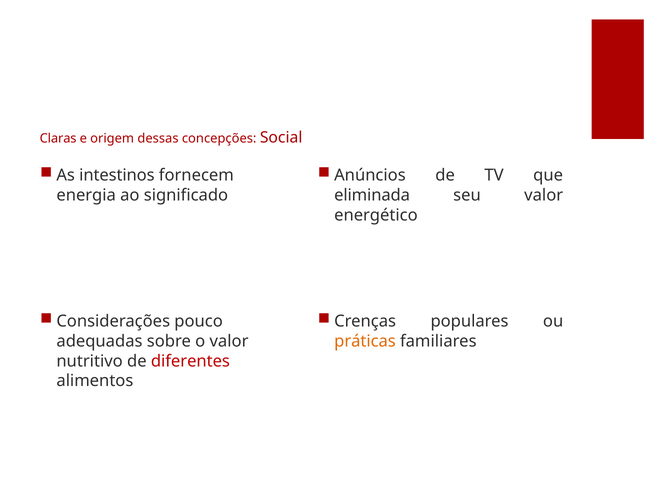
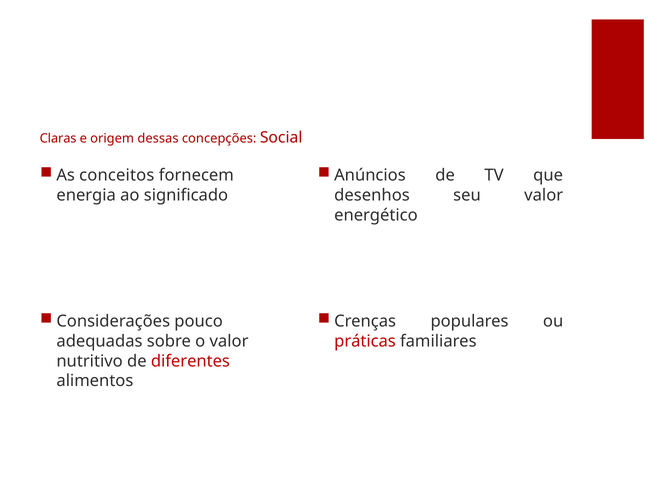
intestinos: intestinos -> conceitos (117, 175)
eliminada: eliminada -> desenhos (372, 195)
práticas colour: orange -> red (365, 341)
